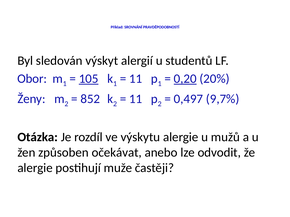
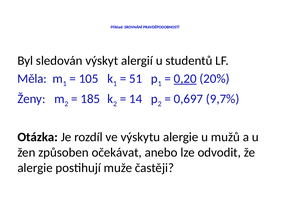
Obor: Obor -> Měla (32, 79)
105 underline: present -> none (89, 79)
11: 11 -> 51 (136, 79)
852: 852 -> 185 (90, 99)
11: 11 -> 14 (136, 99)
0,497: 0,497 -> 0,697 (188, 99)
